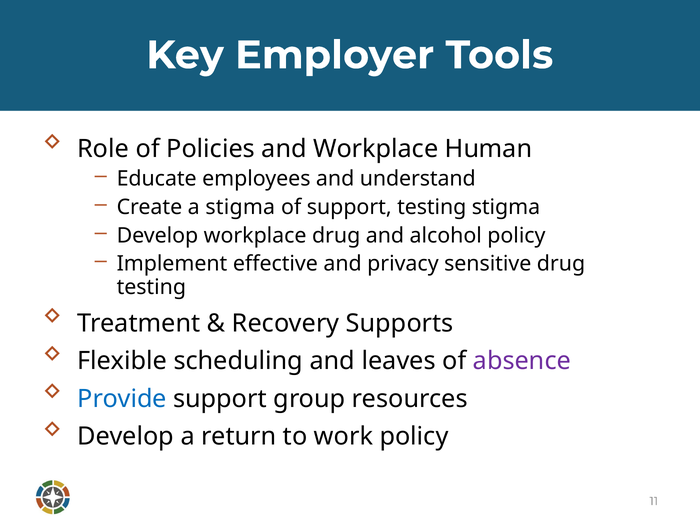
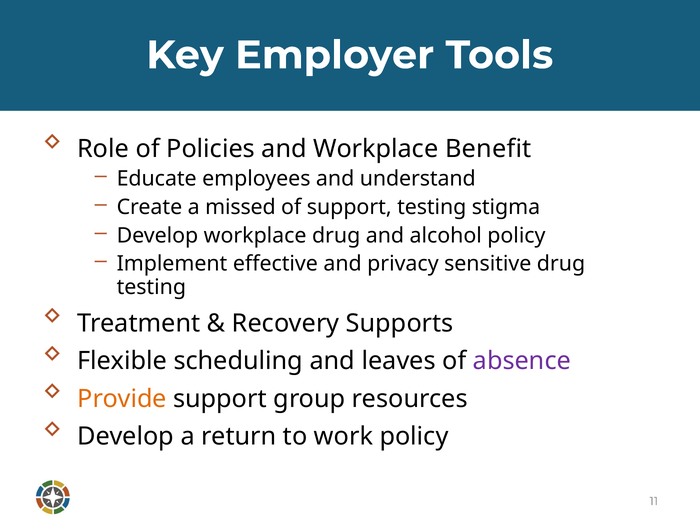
Human: Human -> Benefit (488, 149)
a stigma: stigma -> missed (240, 207)
Provide colour: blue -> orange (122, 399)
